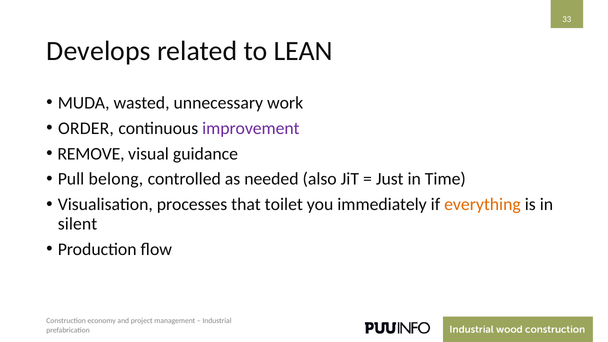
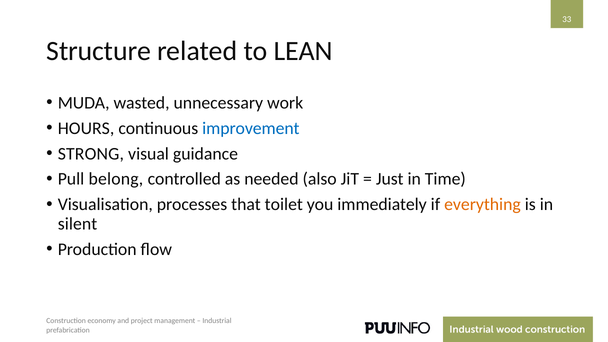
Develops: Develops -> Structure (99, 51)
ORDER: ORDER -> HOURS (86, 128)
improvement colour: purple -> blue (251, 128)
REMOVE: REMOVE -> STRONG (91, 154)
